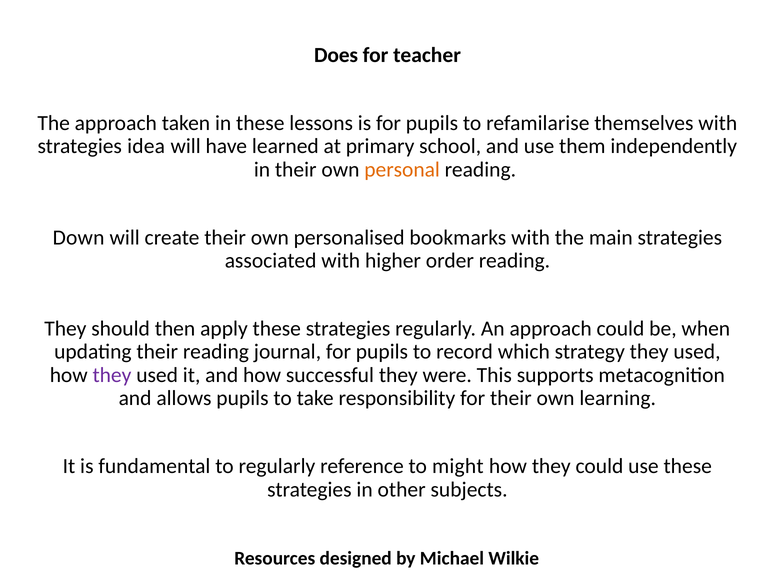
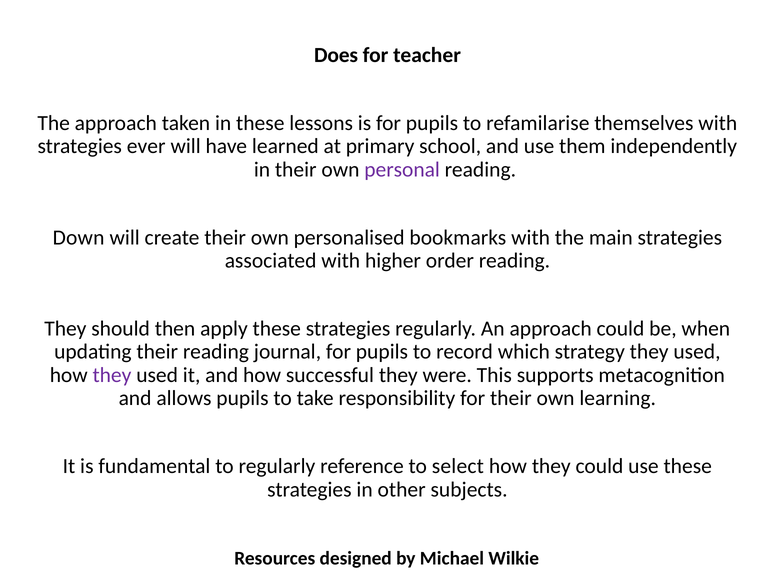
idea: idea -> ever (146, 146)
personal colour: orange -> purple (402, 170)
might: might -> select (458, 467)
